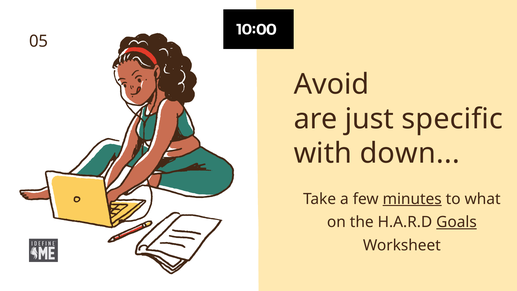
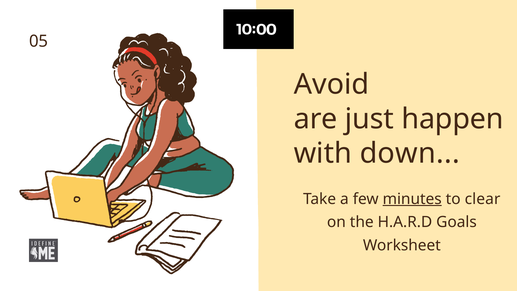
specific: specific -> happen (453, 119)
what: what -> clear (483, 199)
Goals underline: present -> none (456, 222)
